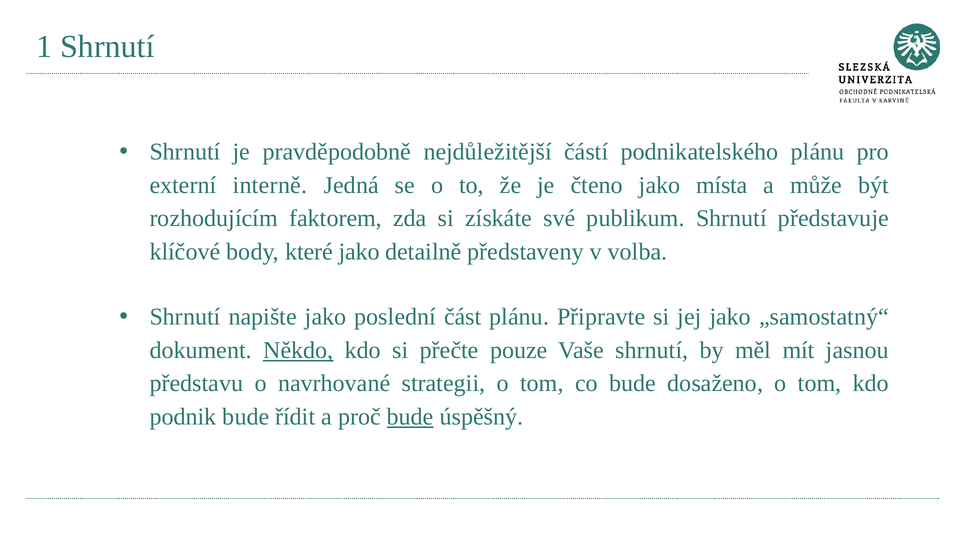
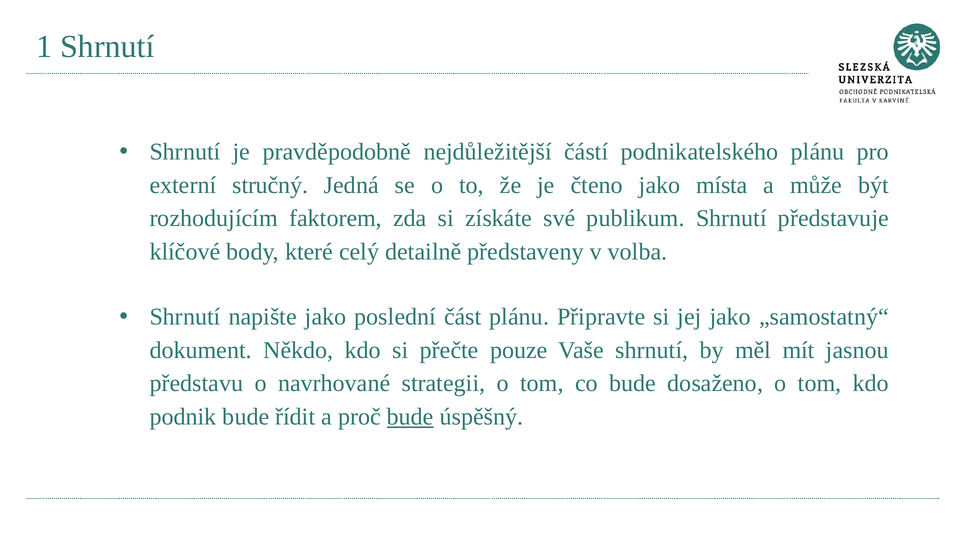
interně: interně -> stručný (270, 185)
které jako: jako -> celý (359, 252)
Někdo underline: present -> none (298, 350)
